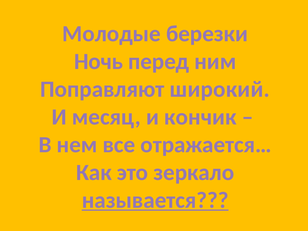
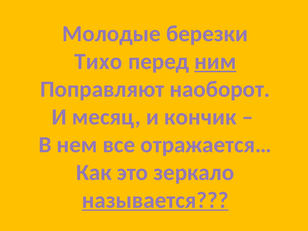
Ночь: Ночь -> Тихо (98, 62)
ним underline: none -> present (215, 62)
широкий: широкий -> наоборот (220, 89)
